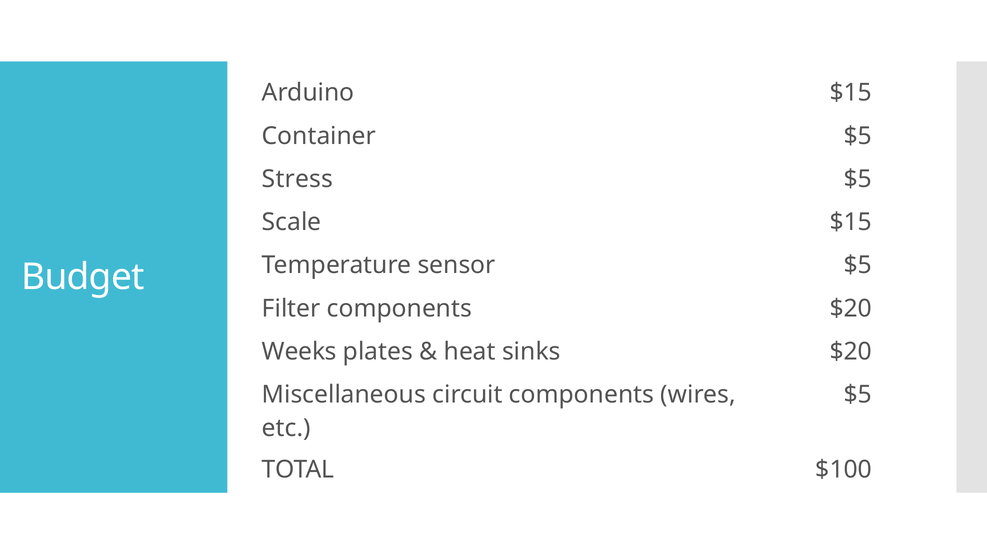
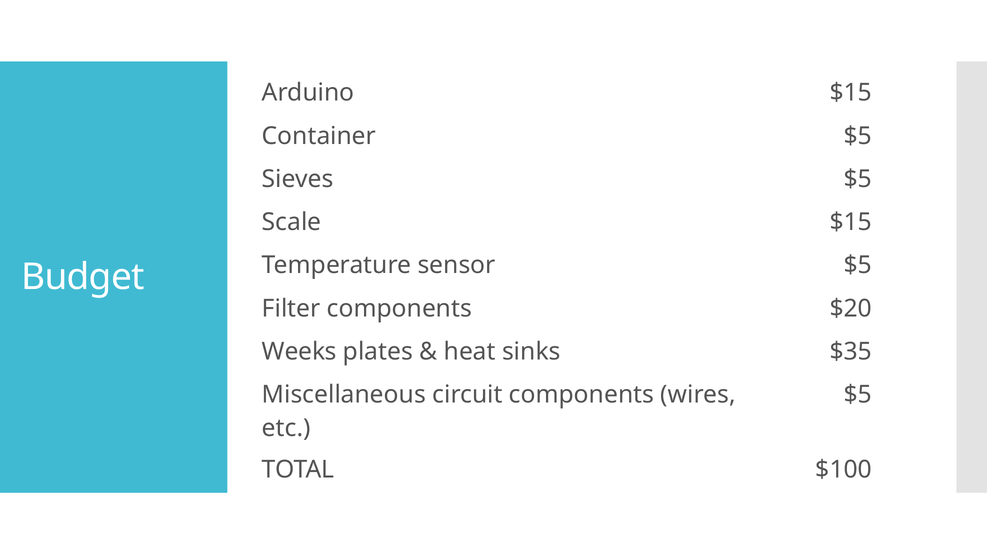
Stress: Stress -> Sieves (298, 179)
sinks $20: $20 -> $35 (851, 352)
